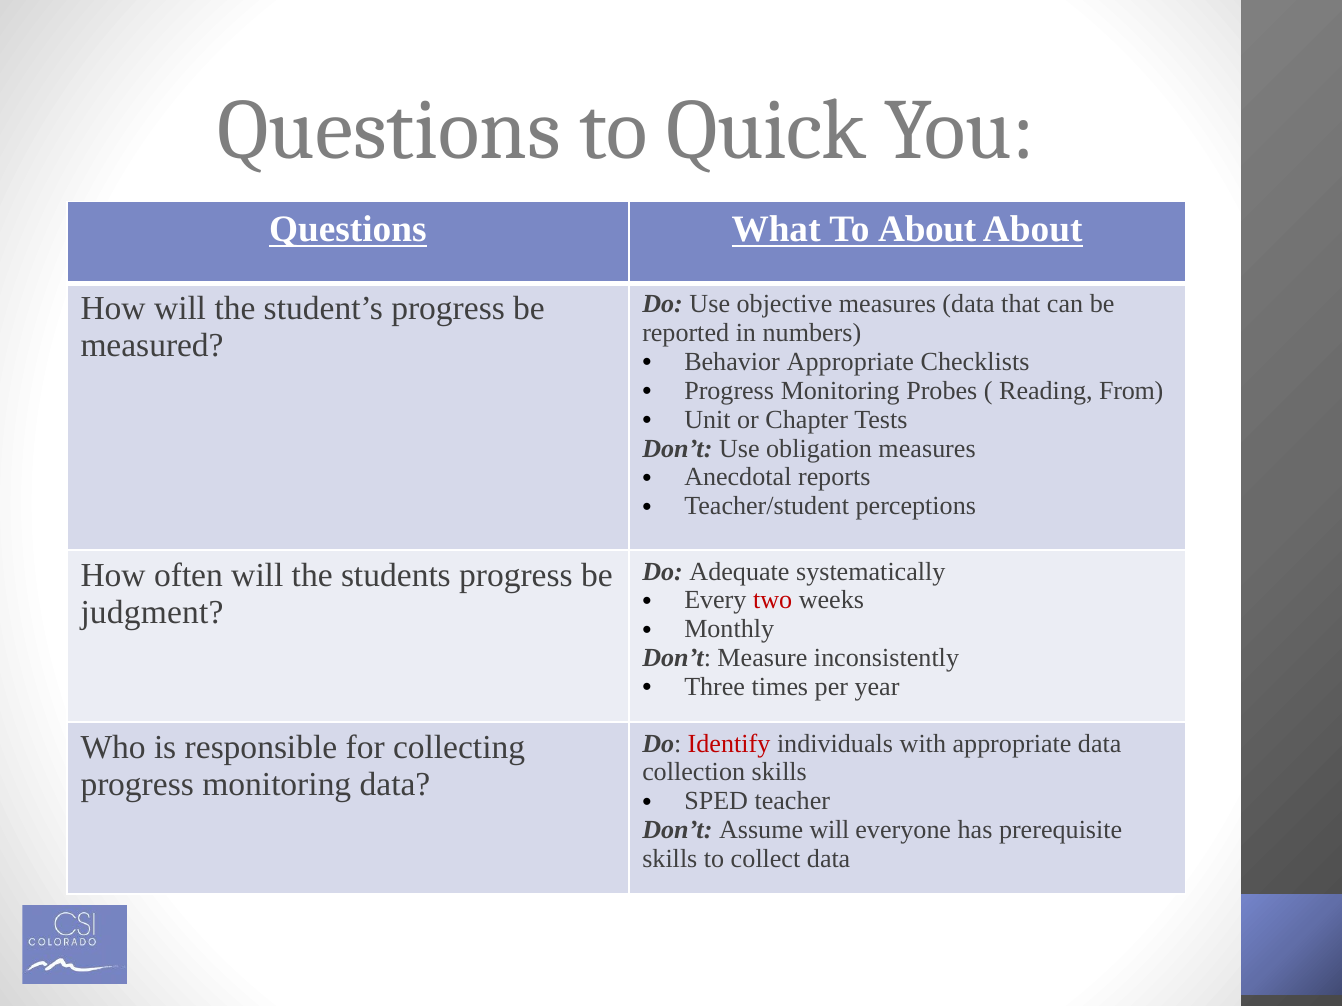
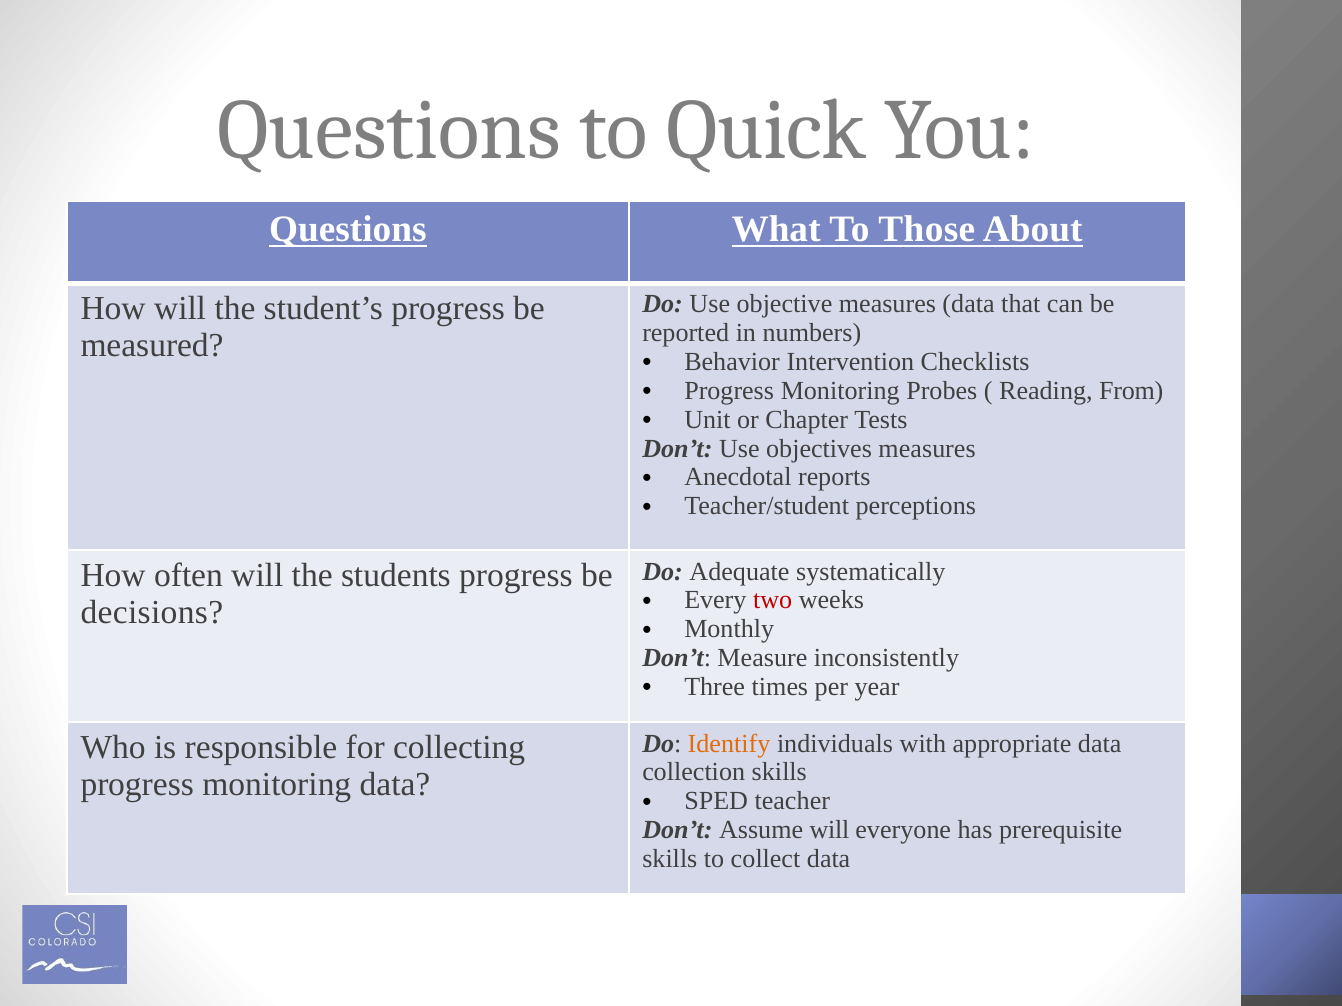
To About: About -> Those (927, 229)
Behavior Appropriate: Appropriate -> Intervention (850, 362)
obligation: obligation -> objectives (819, 449)
judgment: judgment -> decisions (152, 613)
Identify colour: red -> orange (729, 744)
